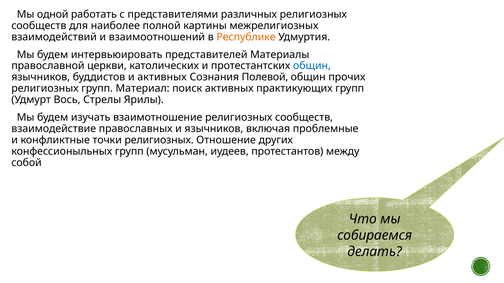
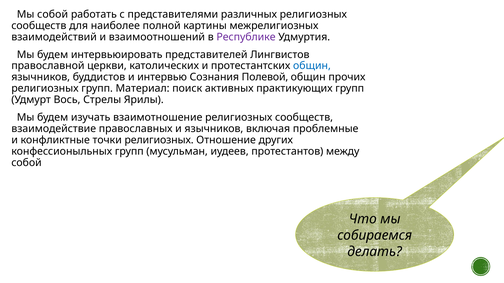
одной: одной -> собой (53, 14)
Республике colour: orange -> purple (246, 37)
Материалы: Материалы -> Лингвистов (280, 55)
и активных: активных -> интервью (162, 77)
